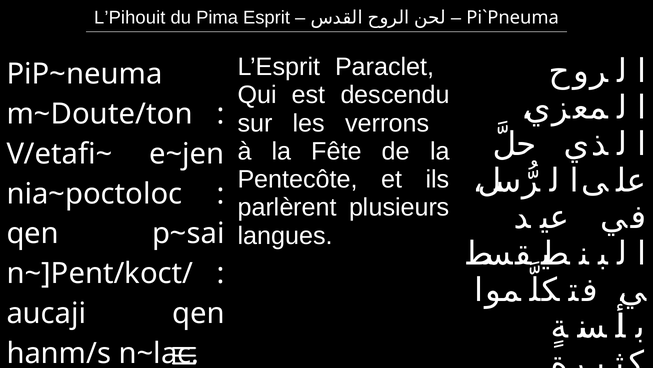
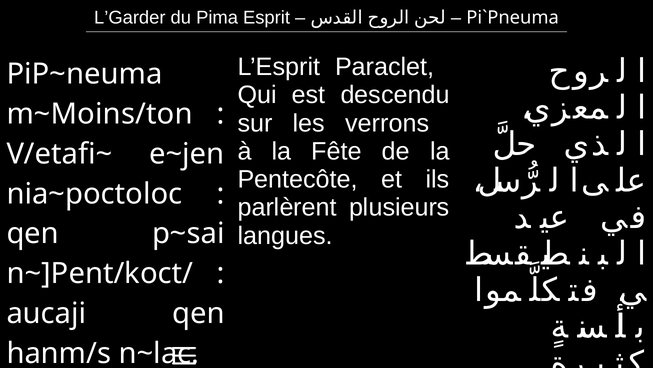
L’Pihouit: L’Pihouit -> L’Garder (130, 18)
m~Doute/ton: m~Doute/ton -> m~Moins/ton (100, 114)
